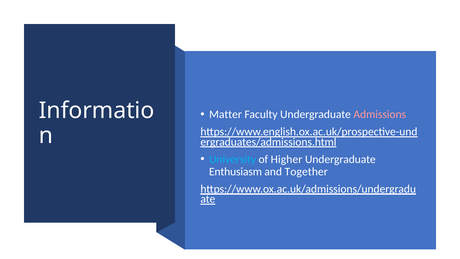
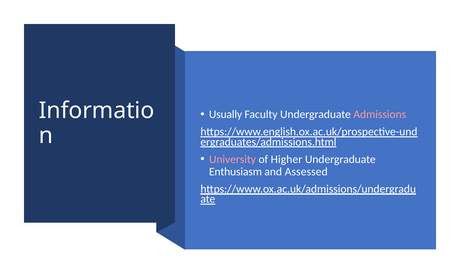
Matter: Matter -> Usually (226, 114)
University colour: light blue -> pink (233, 159)
Together: Together -> Assessed (306, 171)
